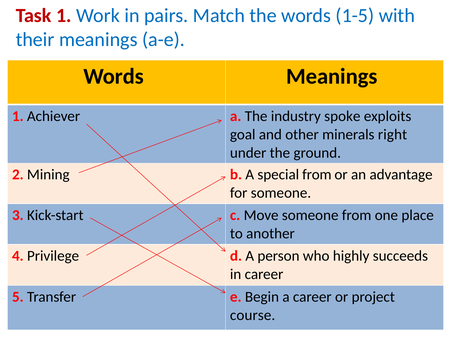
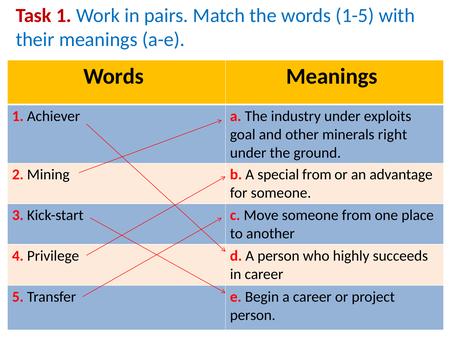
industry spoke: spoke -> under (342, 116)
course: course -> person (253, 316)
